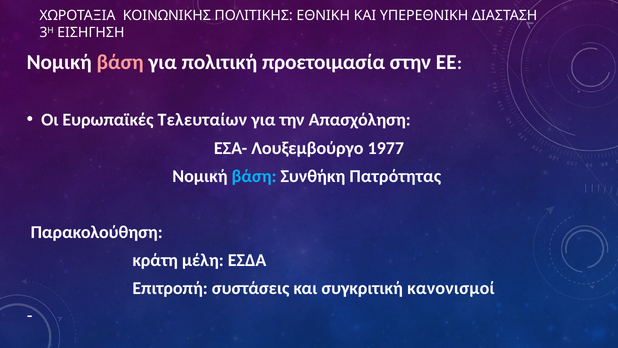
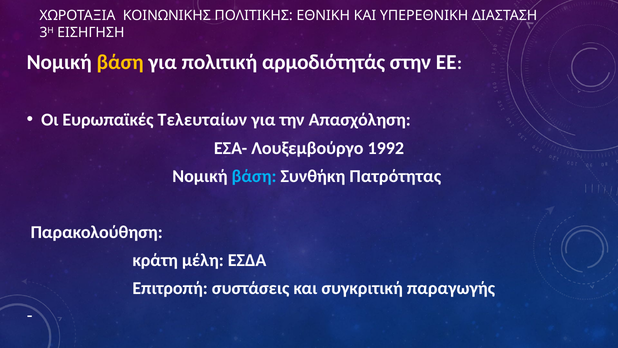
βάση colour: pink -> yellow (120, 62)
προετοιμασία: προετοιμασία -> αρμοδιότητάς (324, 62)
1977: 1977 -> 1992 (386, 148)
κανονισμοί: κανονισμοί -> παραγωγής (451, 288)
